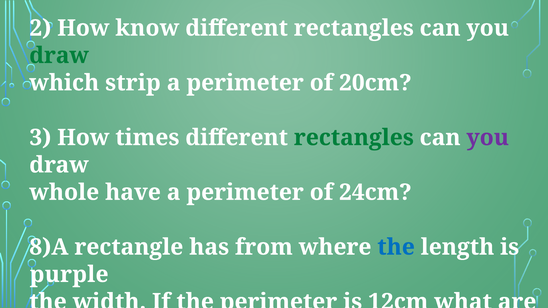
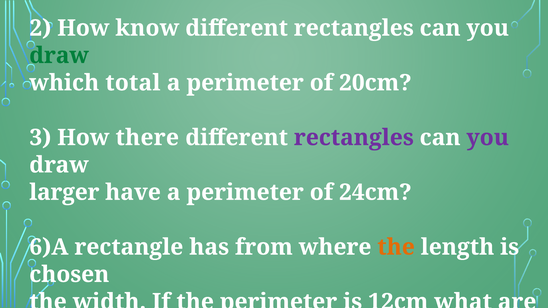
strip: strip -> total (133, 83)
times: times -> there (147, 138)
rectangles colour: green -> purple (354, 138)
whole: whole -> larger (64, 192)
8)A: 8)A -> 6)A (49, 247)
the colour: blue -> orange (396, 247)
purple: purple -> chosen (69, 275)
